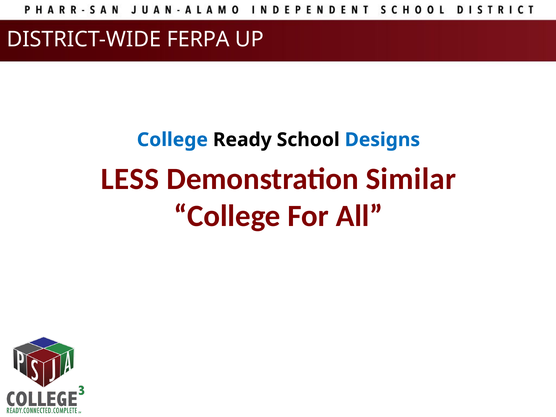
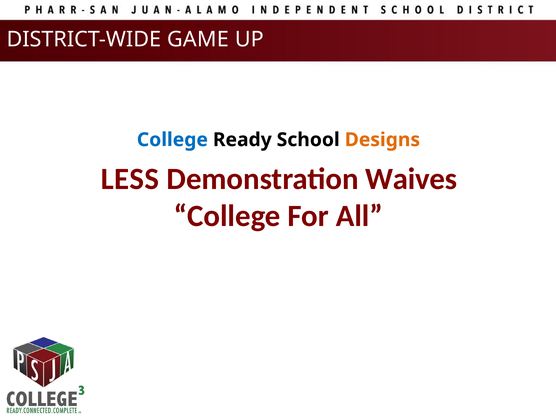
FERPA: FERPA -> GAME (198, 40)
Designs colour: blue -> orange (382, 140)
Similar: Similar -> Waives (411, 179)
